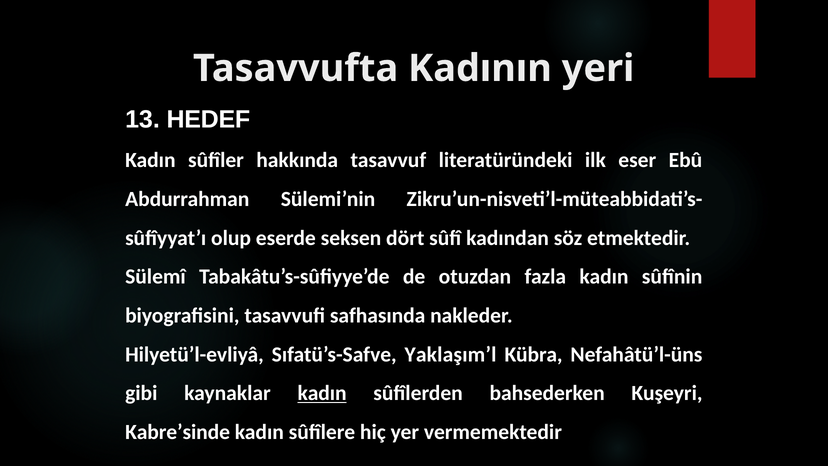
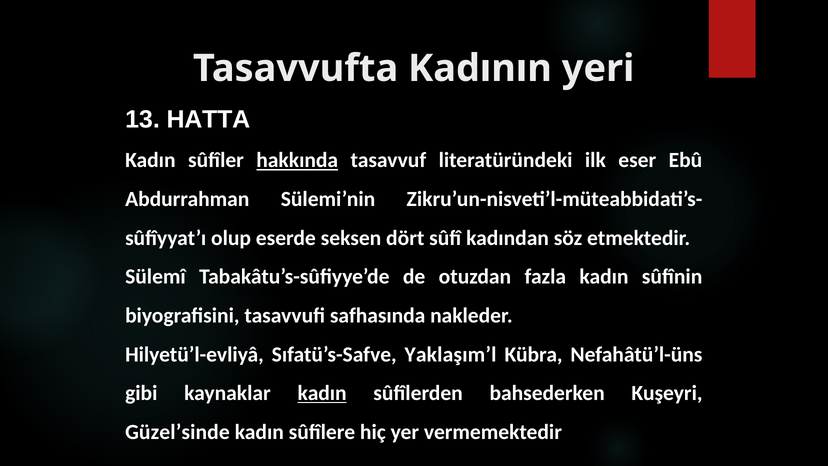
HEDEF: HEDEF -> HATTA (208, 120)
hakkında underline: none -> present (297, 160)
Kabre’sinde: Kabre’sinde -> Güzel’sinde (177, 432)
